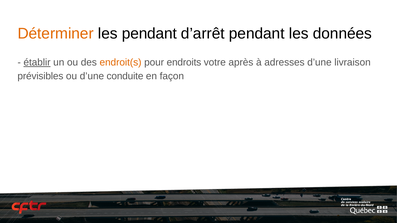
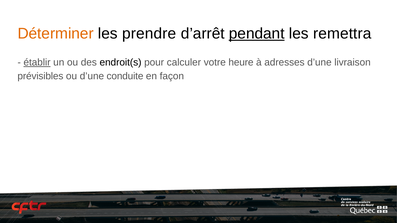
les pendant: pendant -> prendre (149, 34)
pendant underline: none -> present (257, 34)
données: données -> remettra (342, 34)
endroit(s colour: orange -> black (121, 62)
endroits: endroits -> calculer (184, 62)
après: après -> heure (241, 62)
